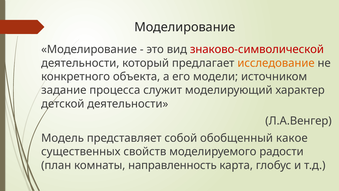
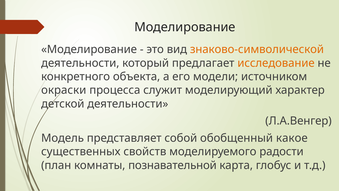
знаково-символической colour: red -> orange (257, 49)
задание: задание -> окраски (64, 90)
направленность: направленность -> познавательной (172, 165)
